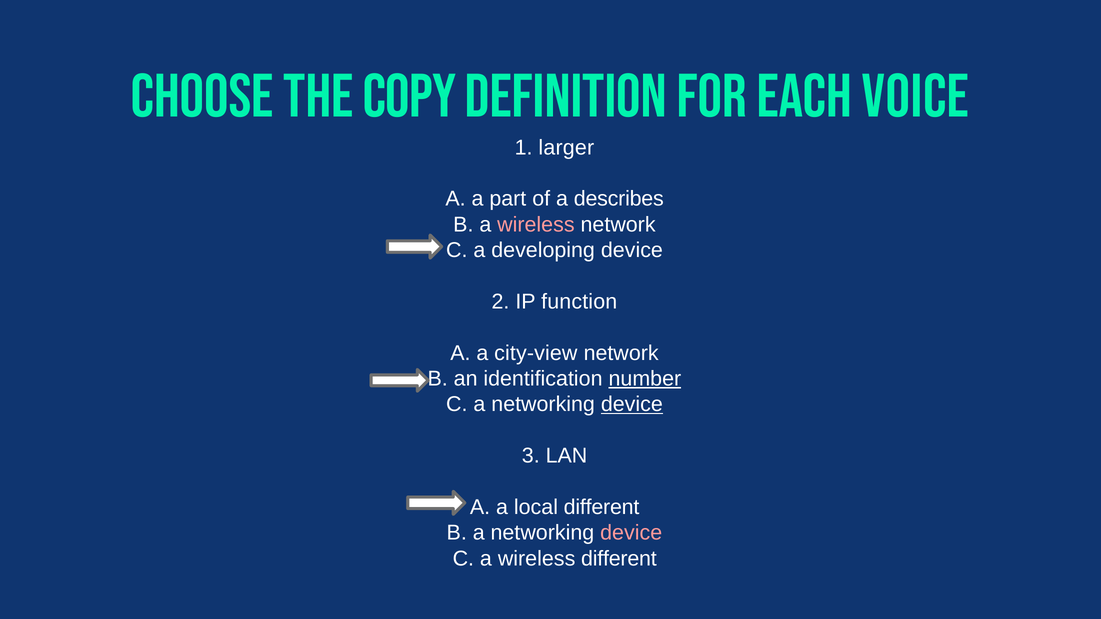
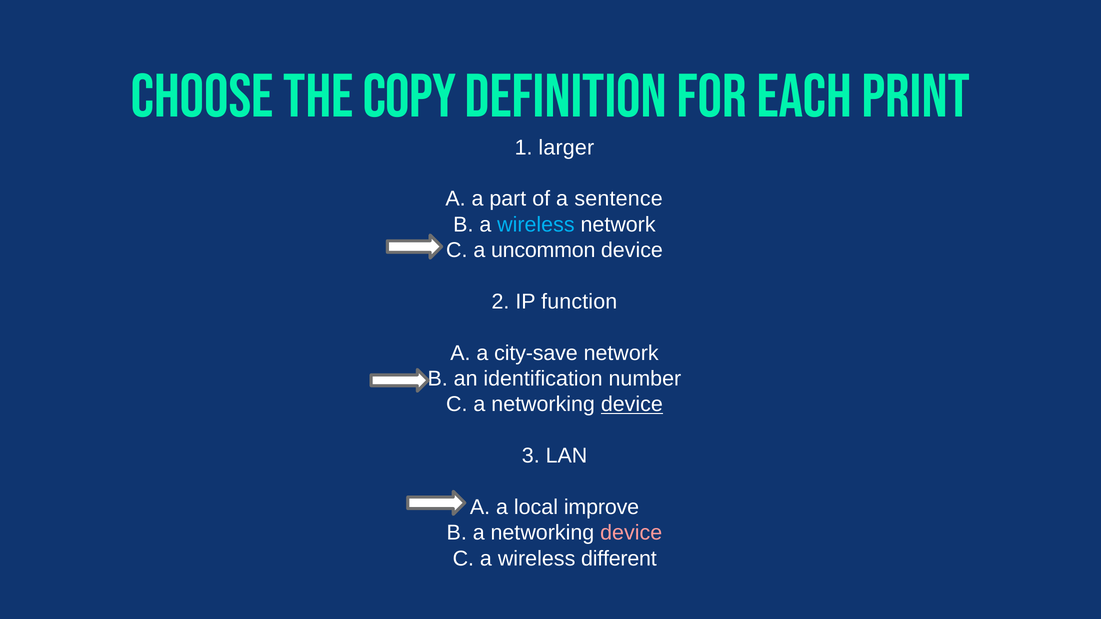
voice: voice -> print (916, 97)
describes: describes -> sentence (619, 199)
wireless colour: pink -> light blue (536, 225)
developing: developing -> uncommon (543, 250)
city-view: city-view -> city-save (536, 353)
number underline: present -> none (645, 379)
local different: different -> improve (601, 507)
